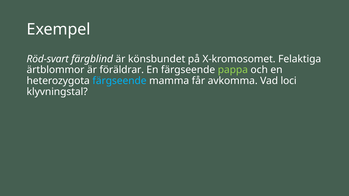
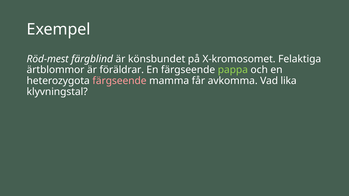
Röd-svart: Röd-svart -> Röd-mest (48, 59)
färgseende colour: light blue -> pink (119, 81)
loci: loci -> lika (289, 81)
